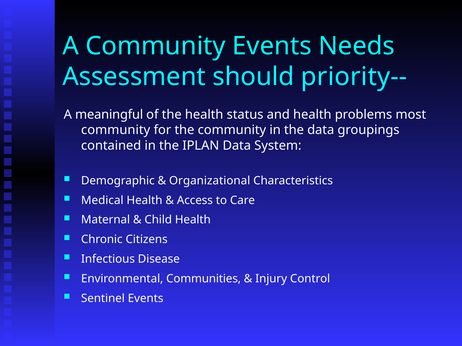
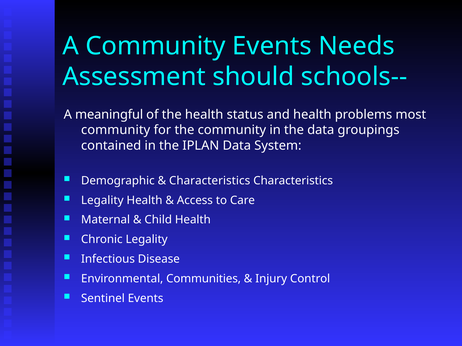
priority--: priority-- -> schools-- (354, 77)
Organizational: Organizational -> Characteristics (210, 181)
Medical: Medical -> Legality (102, 201)
Chronic Citizens: Citizens -> Legality (147, 240)
